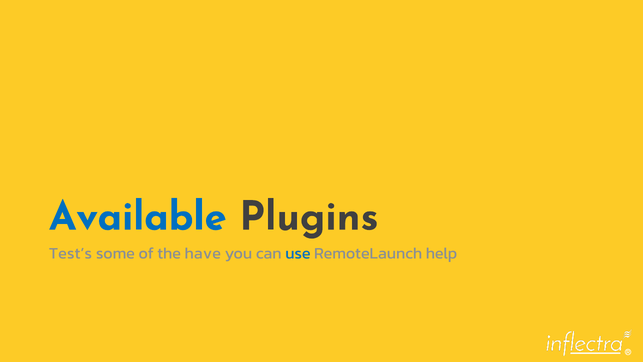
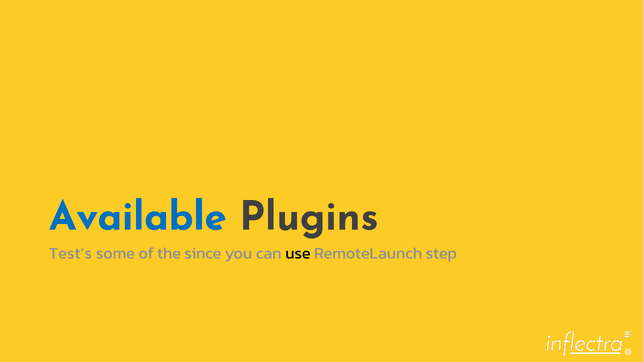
have: have -> since (203, 253)
use colour: blue -> black (298, 253)
help: help -> step (441, 253)
